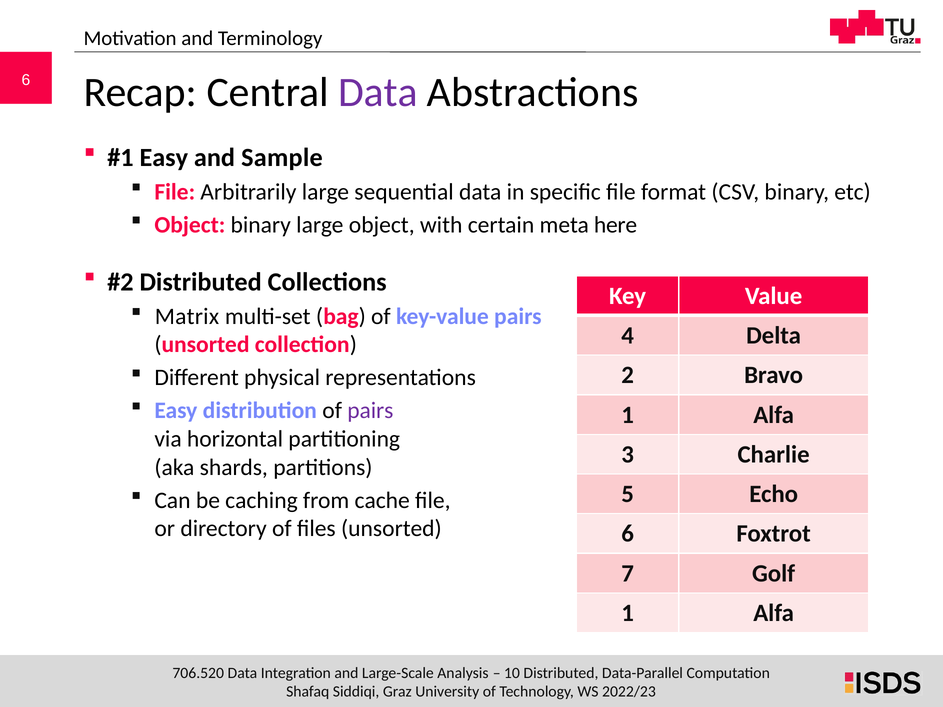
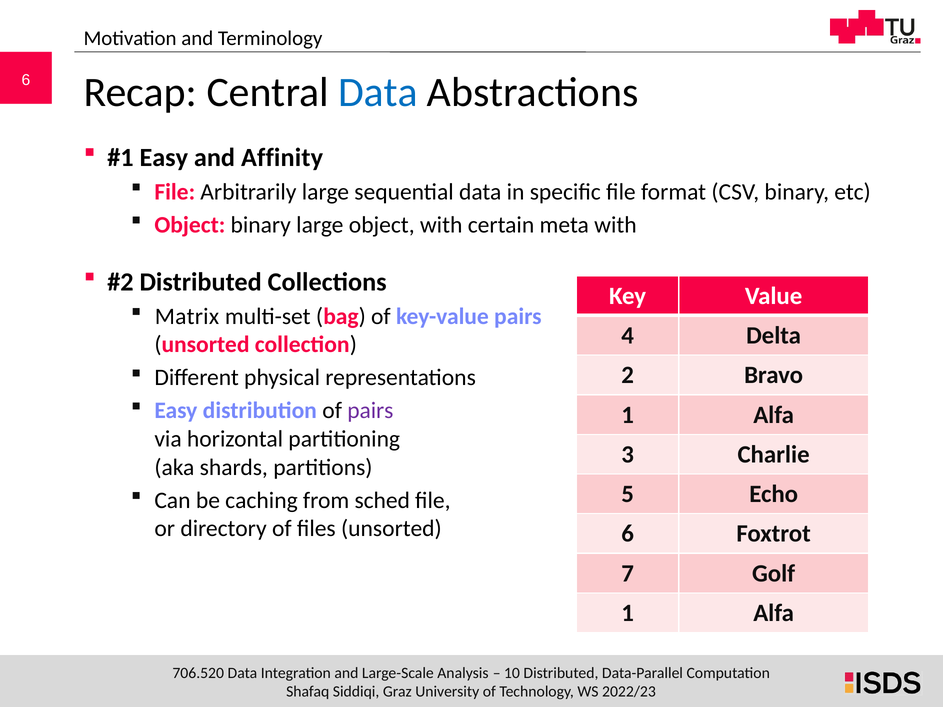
Data colour: purple -> blue (378, 92)
Sample: Sample -> Affinity (282, 157)
meta here: here -> with (615, 225)
cache: cache -> sched (382, 500)
